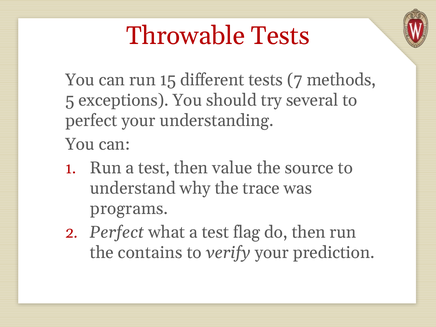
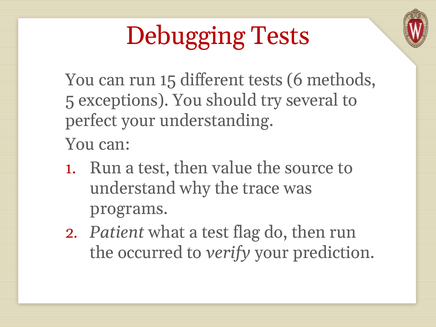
Throwable: Throwable -> Debugging (186, 36)
7: 7 -> 6 (295, 80)
Perfect: Perfect -> Patient (117, 232)
contains: contains -> occurred (150, 253)
